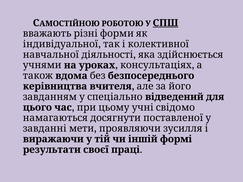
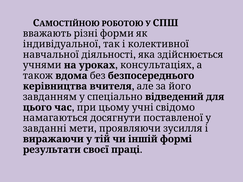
СПШ underline: present -> none (166, 23)
